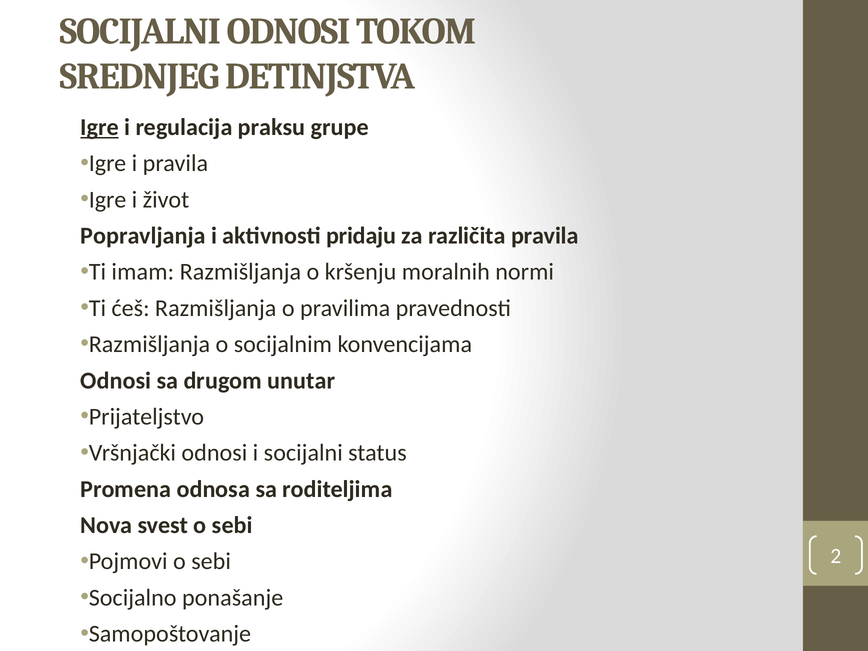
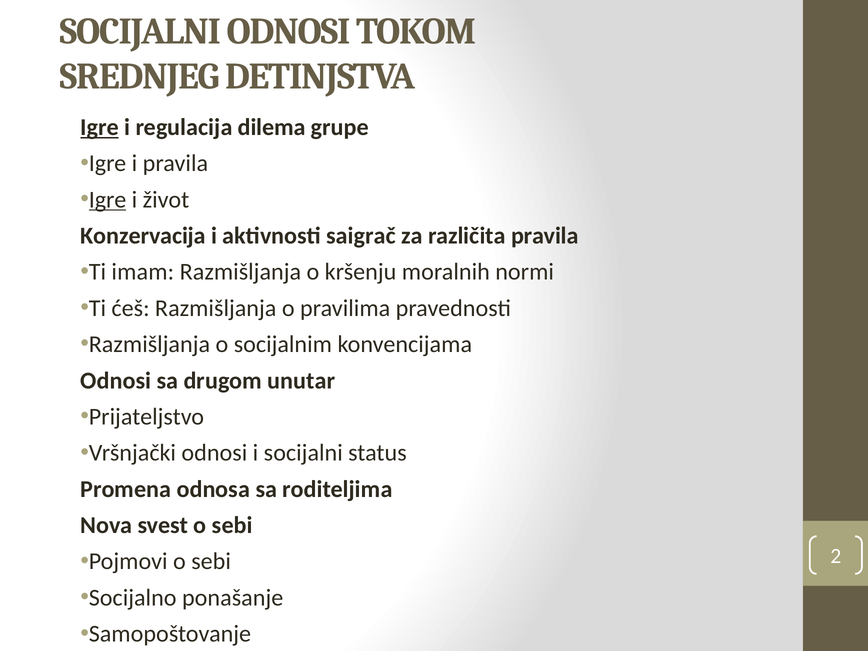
praksu: praksu -> dilema (272, 127)
Igre underline: none -> present (108, 200)
Popravljanja: Popravljanja -> Konzervacija (143, 236)
pridaju: pridaju -> saigrač (361, 236)
